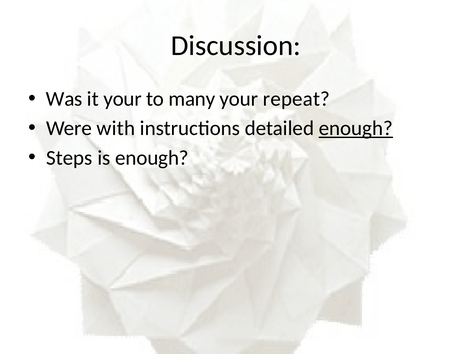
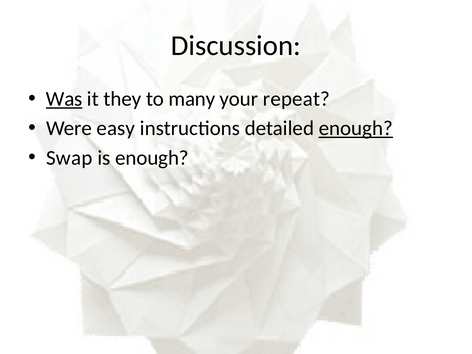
Was underline: none -> present (64, 99)
it your: your -> they (122, 99)
with: with -> easy (116, 128)
Steps: Steps -> Swap (69, 158)
